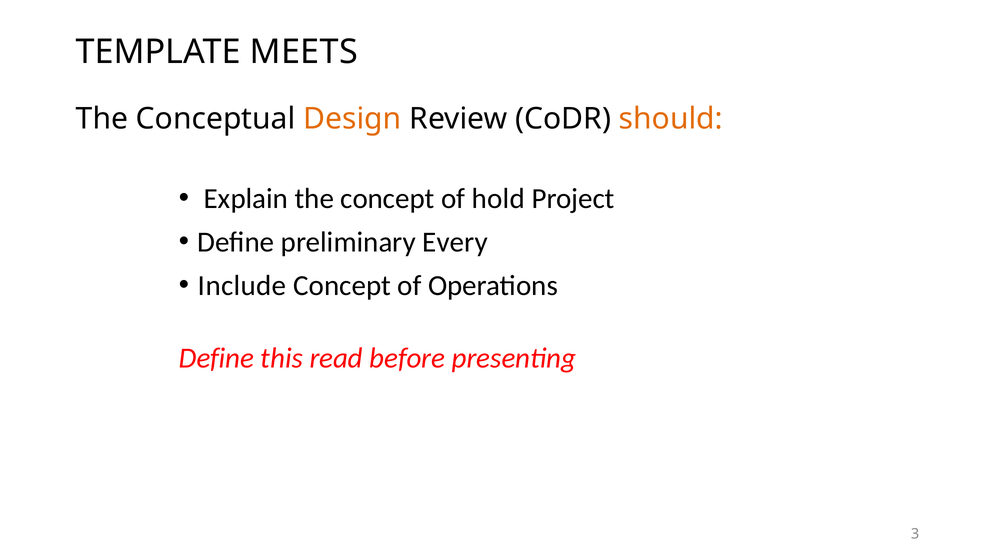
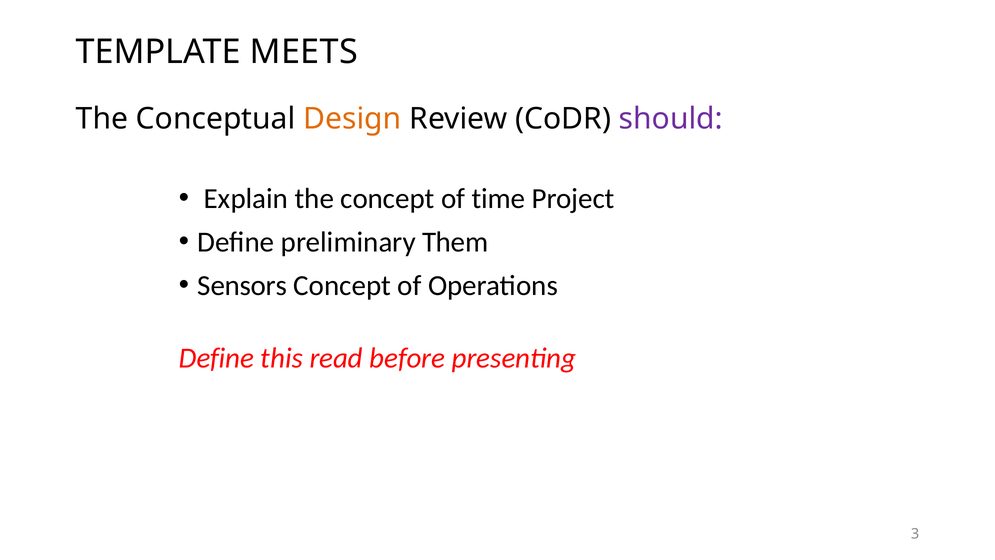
should colour: orange -> purple (671, 119)
hold: hold -> time (498, 198)
Every: Every -> Them (455, 242)
Include: Include -> Sensors (242, 286)
